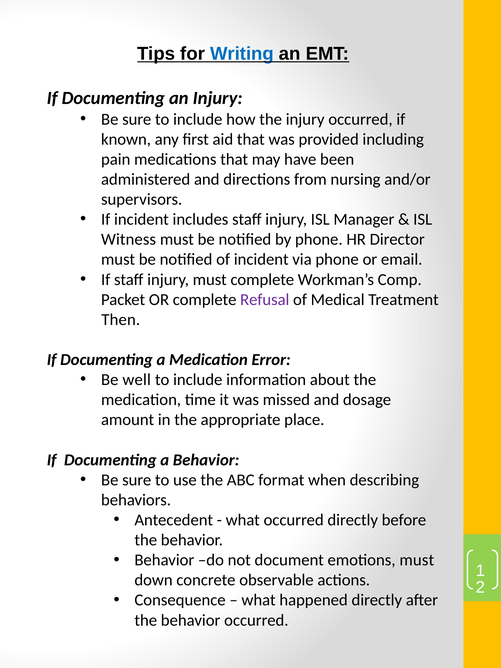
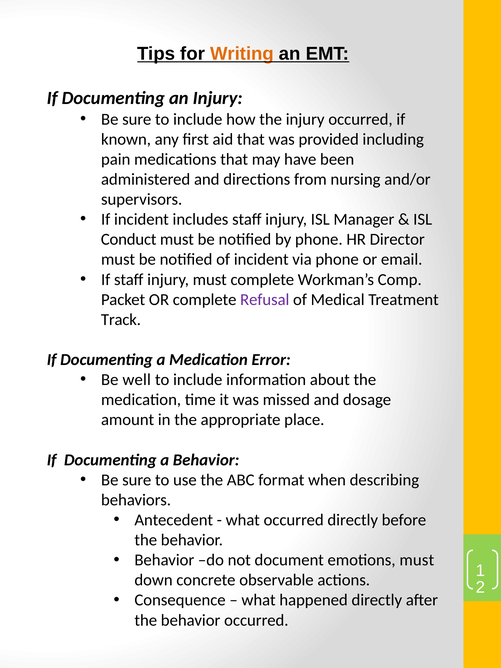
Writing colour: blue -> orange (242, 54)
Witness: Witness -> Conduct (129, 239)
Then: Then -> Track (121, 320)
